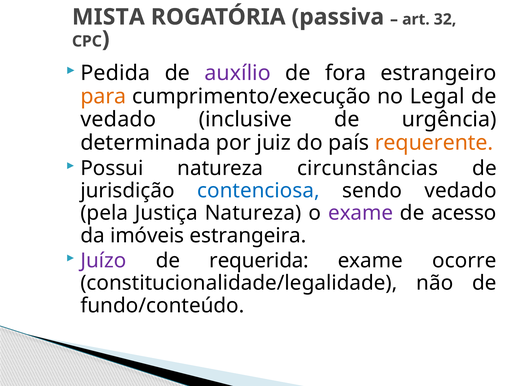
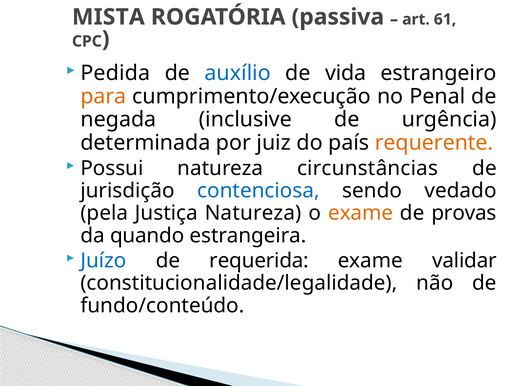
32: 32 -> 61 (445, 19)
auxílio colour: purple -> blue (238, 73)
fora: fora -> vida (346, 73)
Legal: Legal -> Penal (437, 96)
vedado: vedado -> negada (118, 120)
exame colour: purple -> orange (361, 213)
acesso: acesso -> provas (464, 213)
imóveis: imóveis -> quando (147, 236)
Juízo colour: purple -> blue (103, 261)
ocorre: ocorre -> validar (464, 261)
